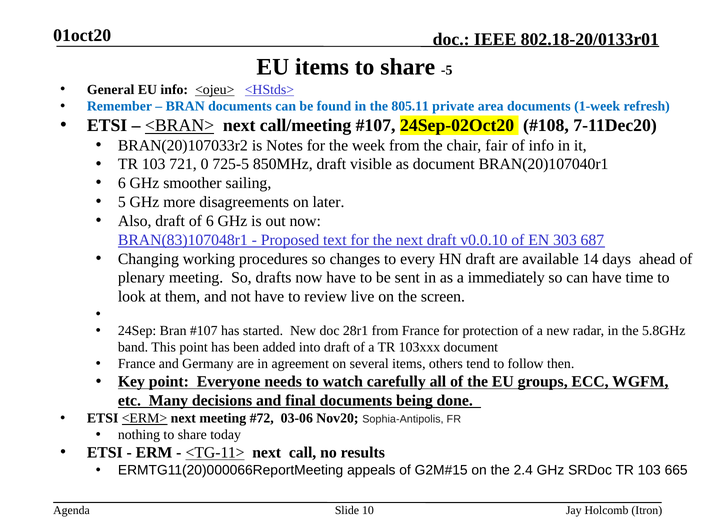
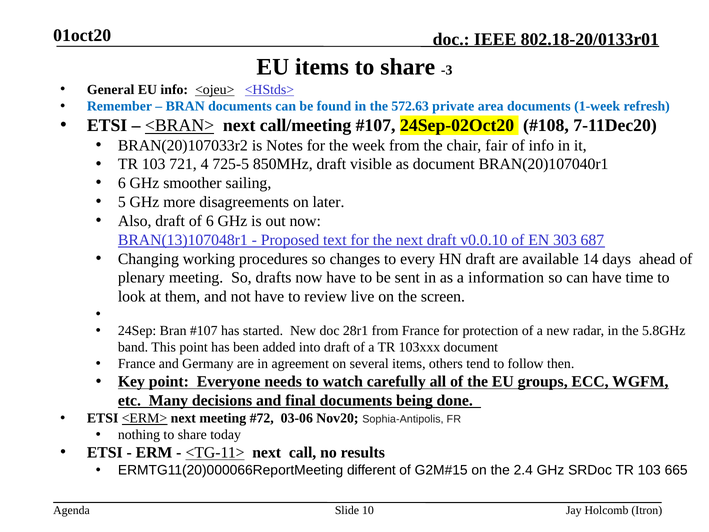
-5: -5 -> -3 (447, 70)
805.11: 805.11 -> 572.63 (410, 106)
0: 0 -> 4 (205, 164)
BRAN(83)107048r1: BRAN(83)107048r1 -> BRAN(13)107048r1 (183, 240)
immediately: immediately -> information (506, 278)
appeals: appeals -> different (371, 470)
